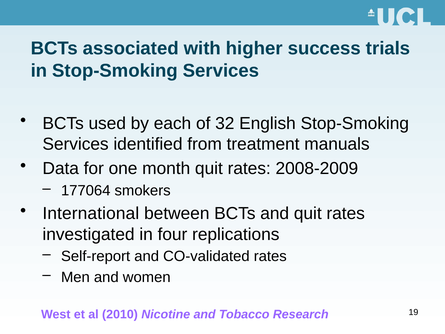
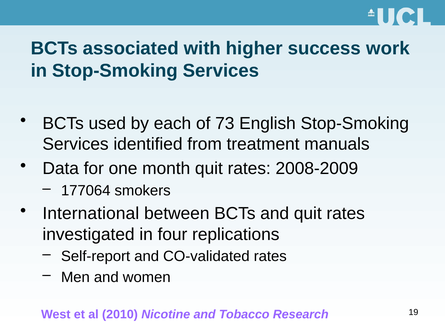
trials: trials -> work (388, 48)
32: 32 -> 73 (225, 123)
